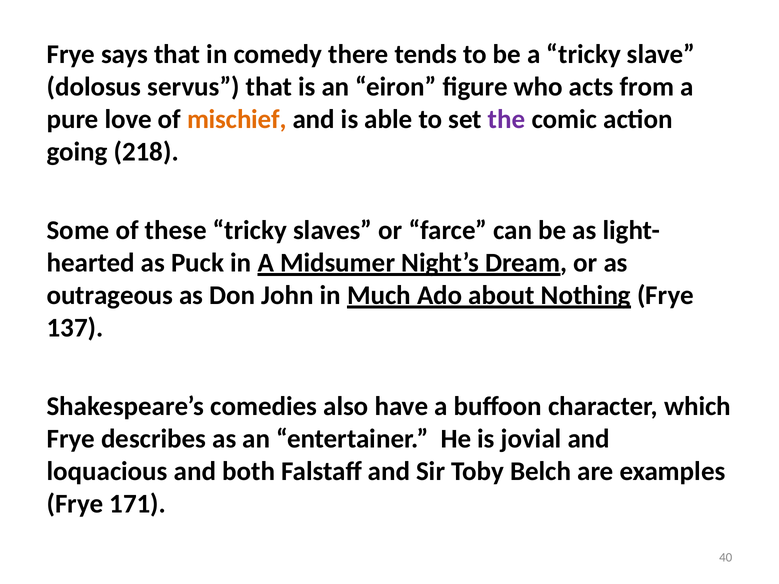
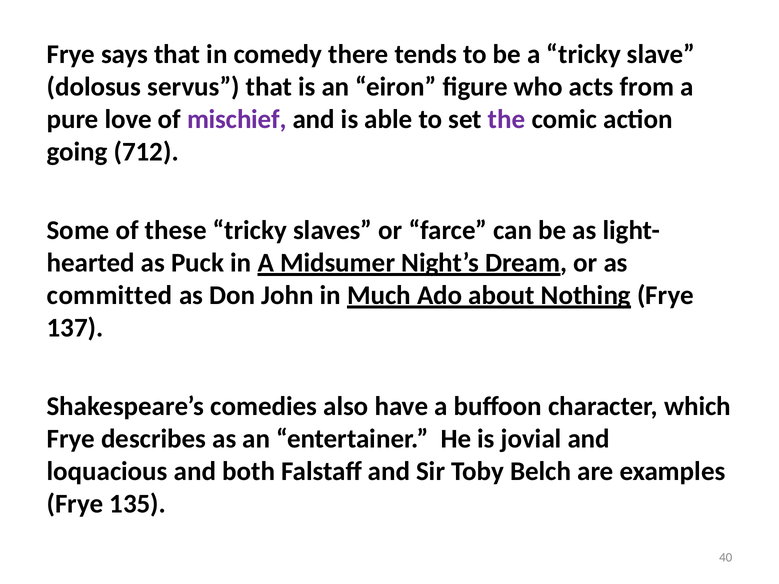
mischief colour: orange -> purple (237, 119)
218: 218 -> 712 (146, 152)
outrageous: outrageous -> committed (110, 295)
171: 171 -> 135 (138, 504)
